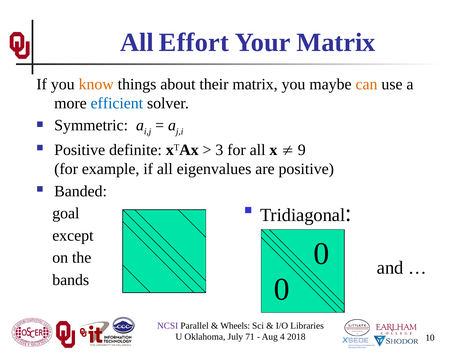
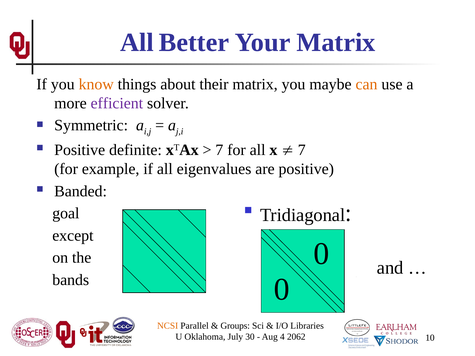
Effort: Effort -> Better (194, 43)
efficient colour: blue -> purple (117, 103)
3: 3 -> 7 (219, 150)
9: 9 -> 7 (302, 150)
NCSI colour: purple -> orange (168, 326)
Wheels: Wheels -> Groups (235, 326)
71: 71 -> 30 (250, 337)
2018: 2018 -> 2062 (296, 337)
